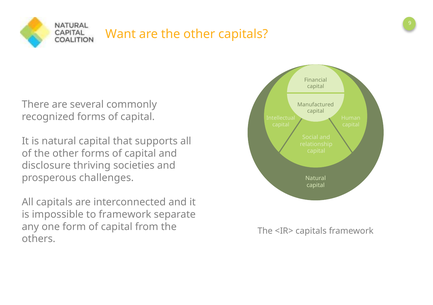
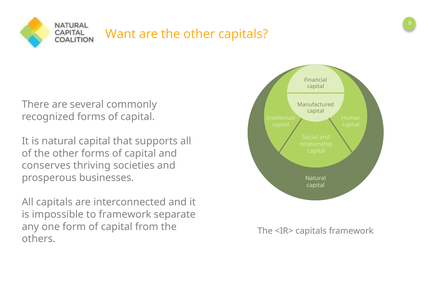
disclosure: disclosure -> conserves (46, 166)
challenges: challenges -> businesses (107, 178)
